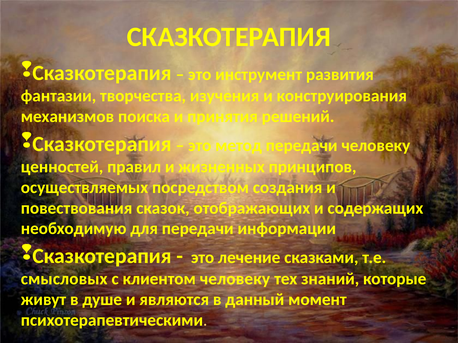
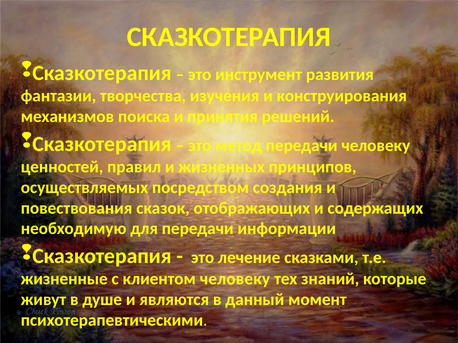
смысловых: смысловых -> жизненные (64, 279)
